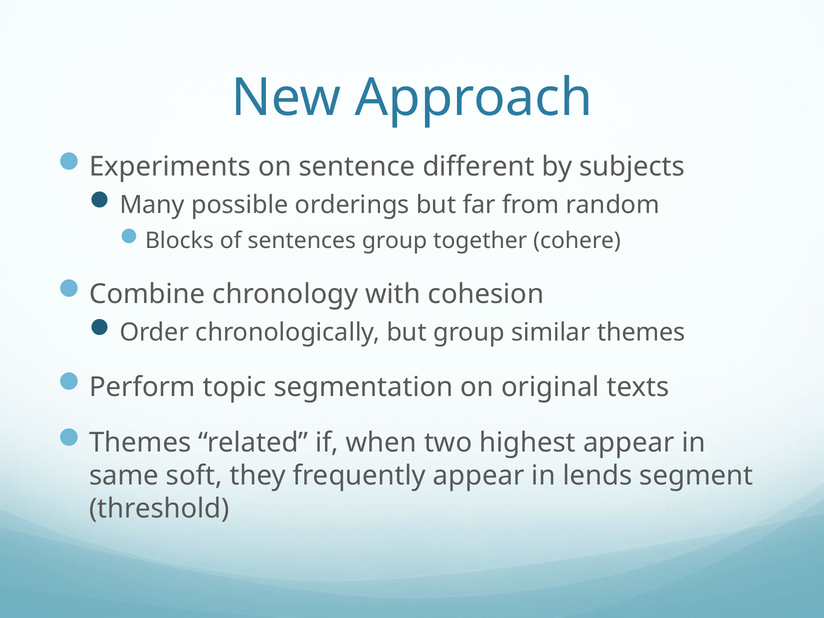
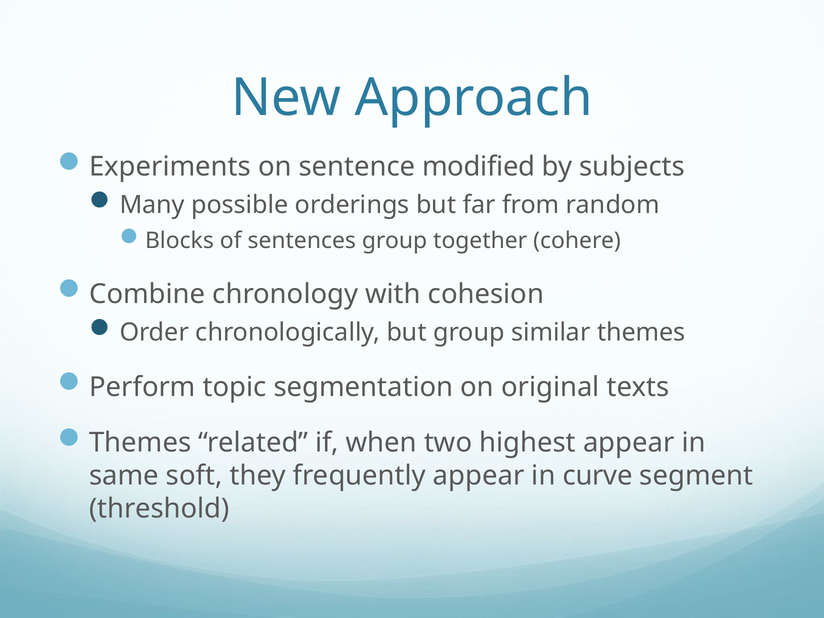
different: different -> modified (479, 167)
lends: lends -> curve (598, 476)
